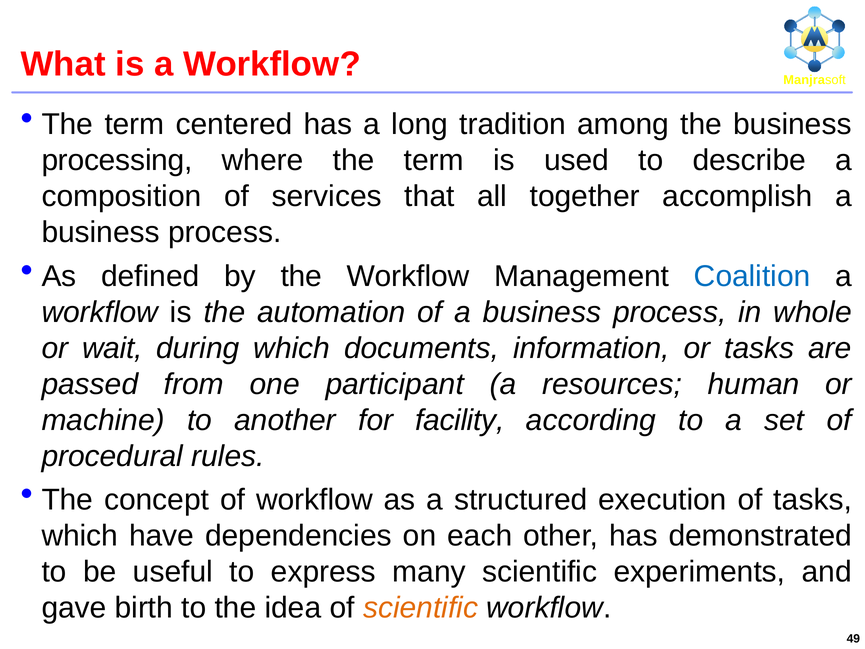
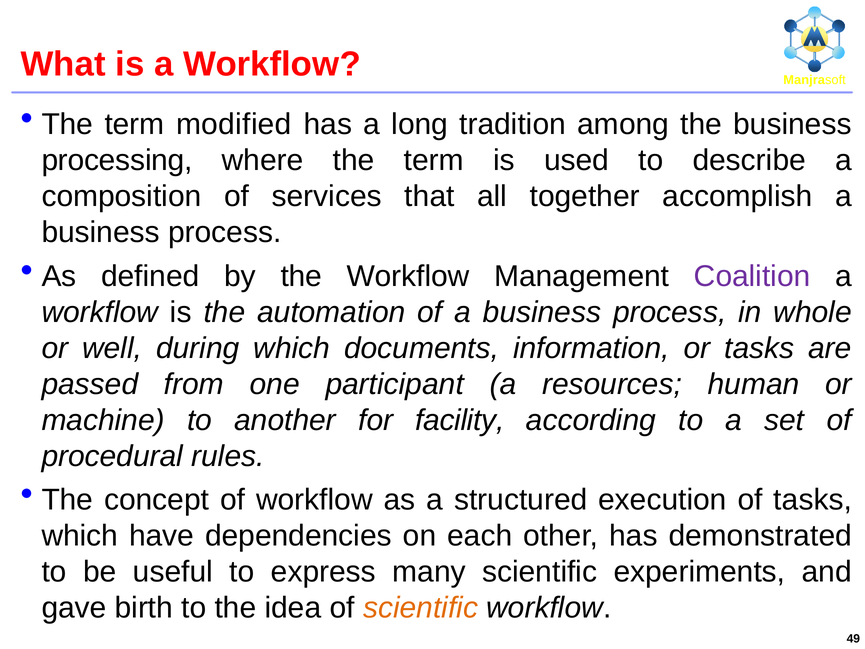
centered: centered -> modified (234, 124)
Coalition colour: blue -> purple (752, 276)
wait: wait -> well (112, 348)
